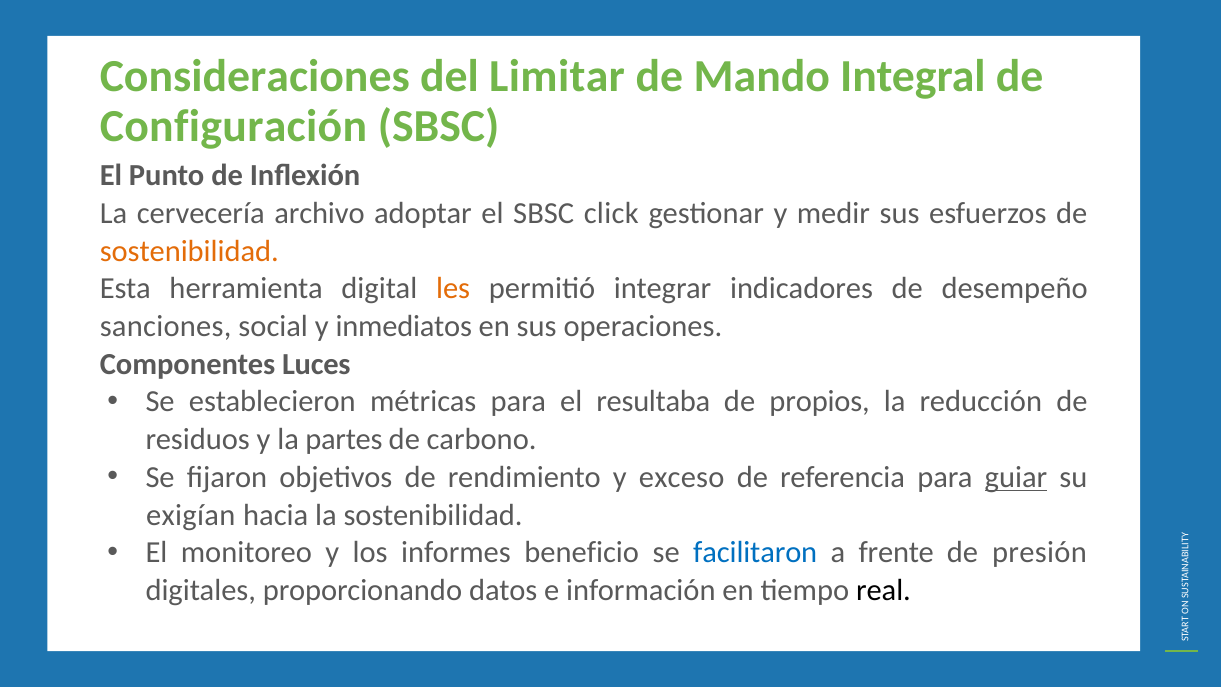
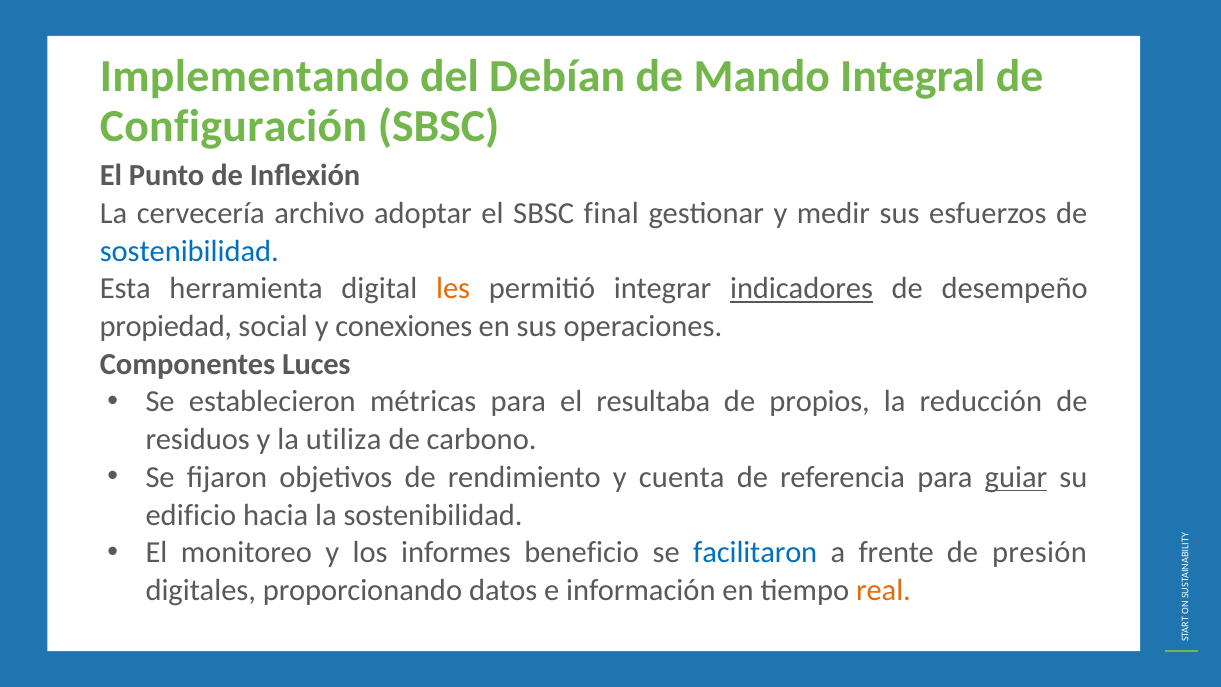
Consideraciones: Consideraciones -> Implementando (255, 77)
Limitar: Limitar -> Debían (557, 77)
click: click -> final (611, 213)
sostenibilidad colour: orange -> blue (189, 251)
indicadores underline: none -> present (802, 289)
sanciones: sanciones -> propiedad (166, 326)
inmediatos: inmediatos -> conexiones (404, 326)
partes: partes -> utiliza (344, 439)
exceso: exceso -> cuenta (682, 477)
exigían: exigían -> edificio (191, 515)
real colour: black -> orange (883, 590)
